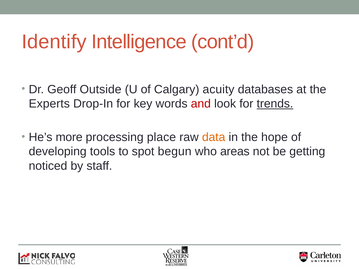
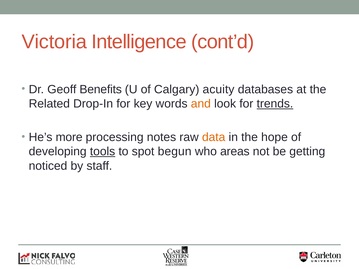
Identify: Identify -> Victoria (54, 42)
Outside: Outside -> Benefits (101, 89)
Experts: Experts -> Related (49, 104)
and colour: red -> orange (201, 104)
place: place -> notes (161, 137)
tools underline: none -> present (103, 152)
